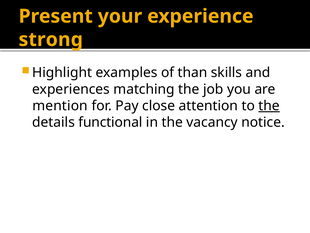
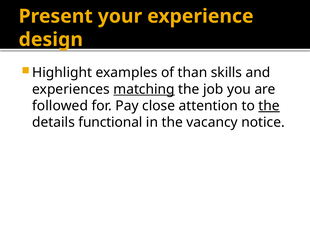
strong: strong -> design (51, 39)
matching underline: none -> present (144, 89)
mention: mention -> followed (60, 106)
